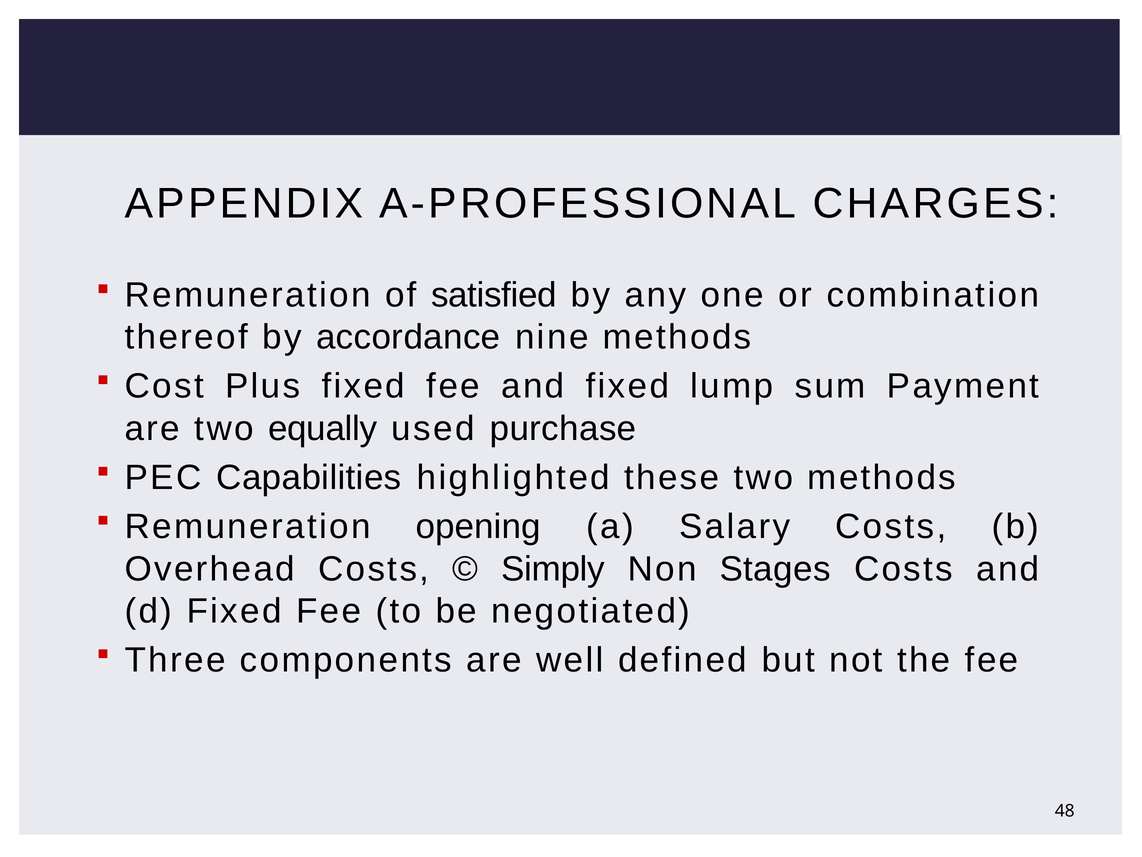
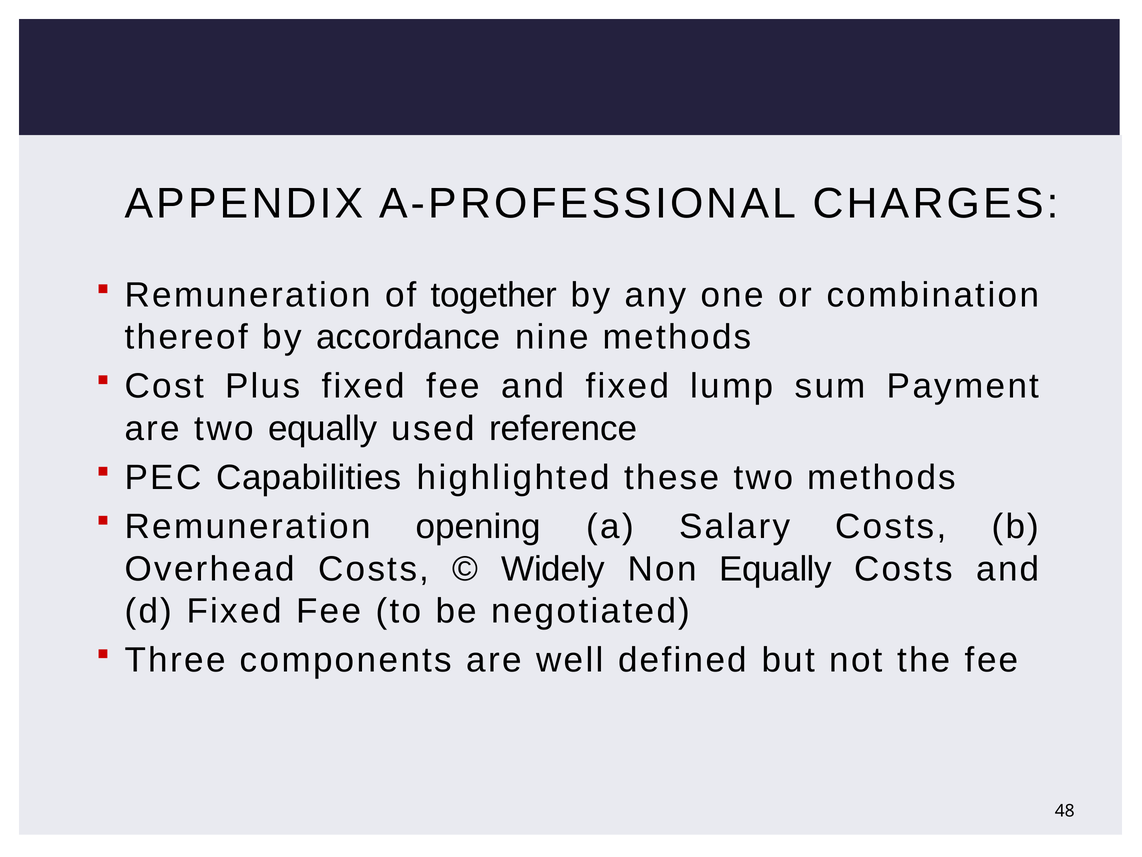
satisfied: satisfied -> together (494, 295)
purchase: purchase -> reference (563, 428)
Simply: Simply -> Widely (553, 569)
Non Stages: Stages -> Equally (775, 569)
